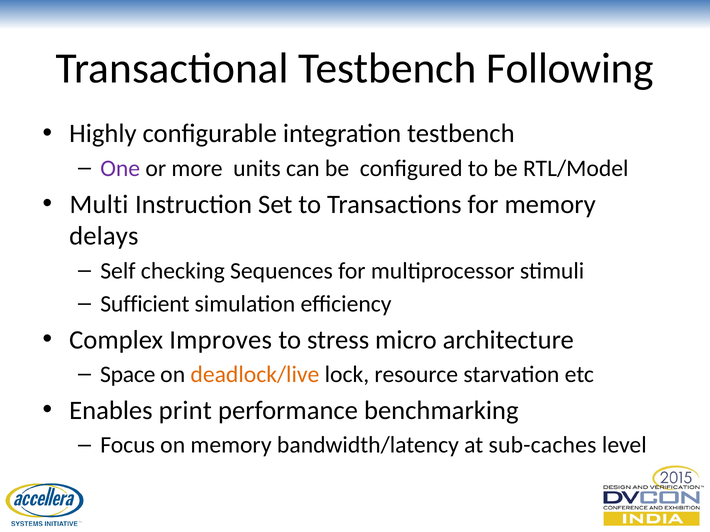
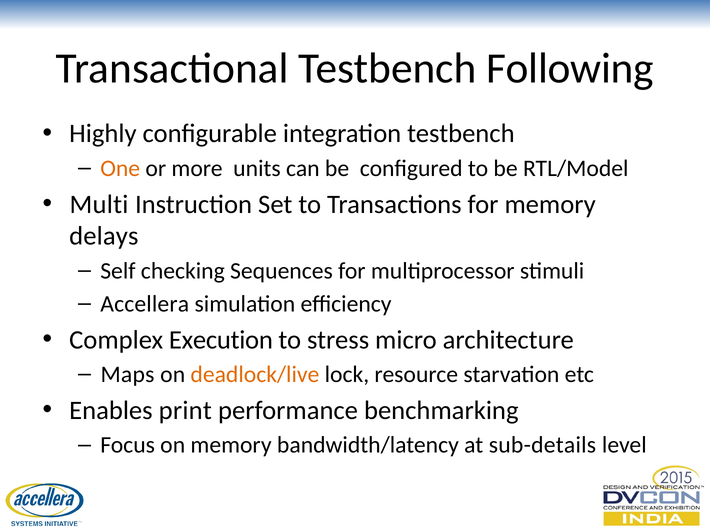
One colour: purple -> orange (120, 169)
Sufficient: Sufficient -> Accellera (145, 304)
Improves: Improves -> Execution (221, 340)
Space: Space -> Maps (128, 375)
sub-caches: sub-caches -> sub-details (542, 446)
